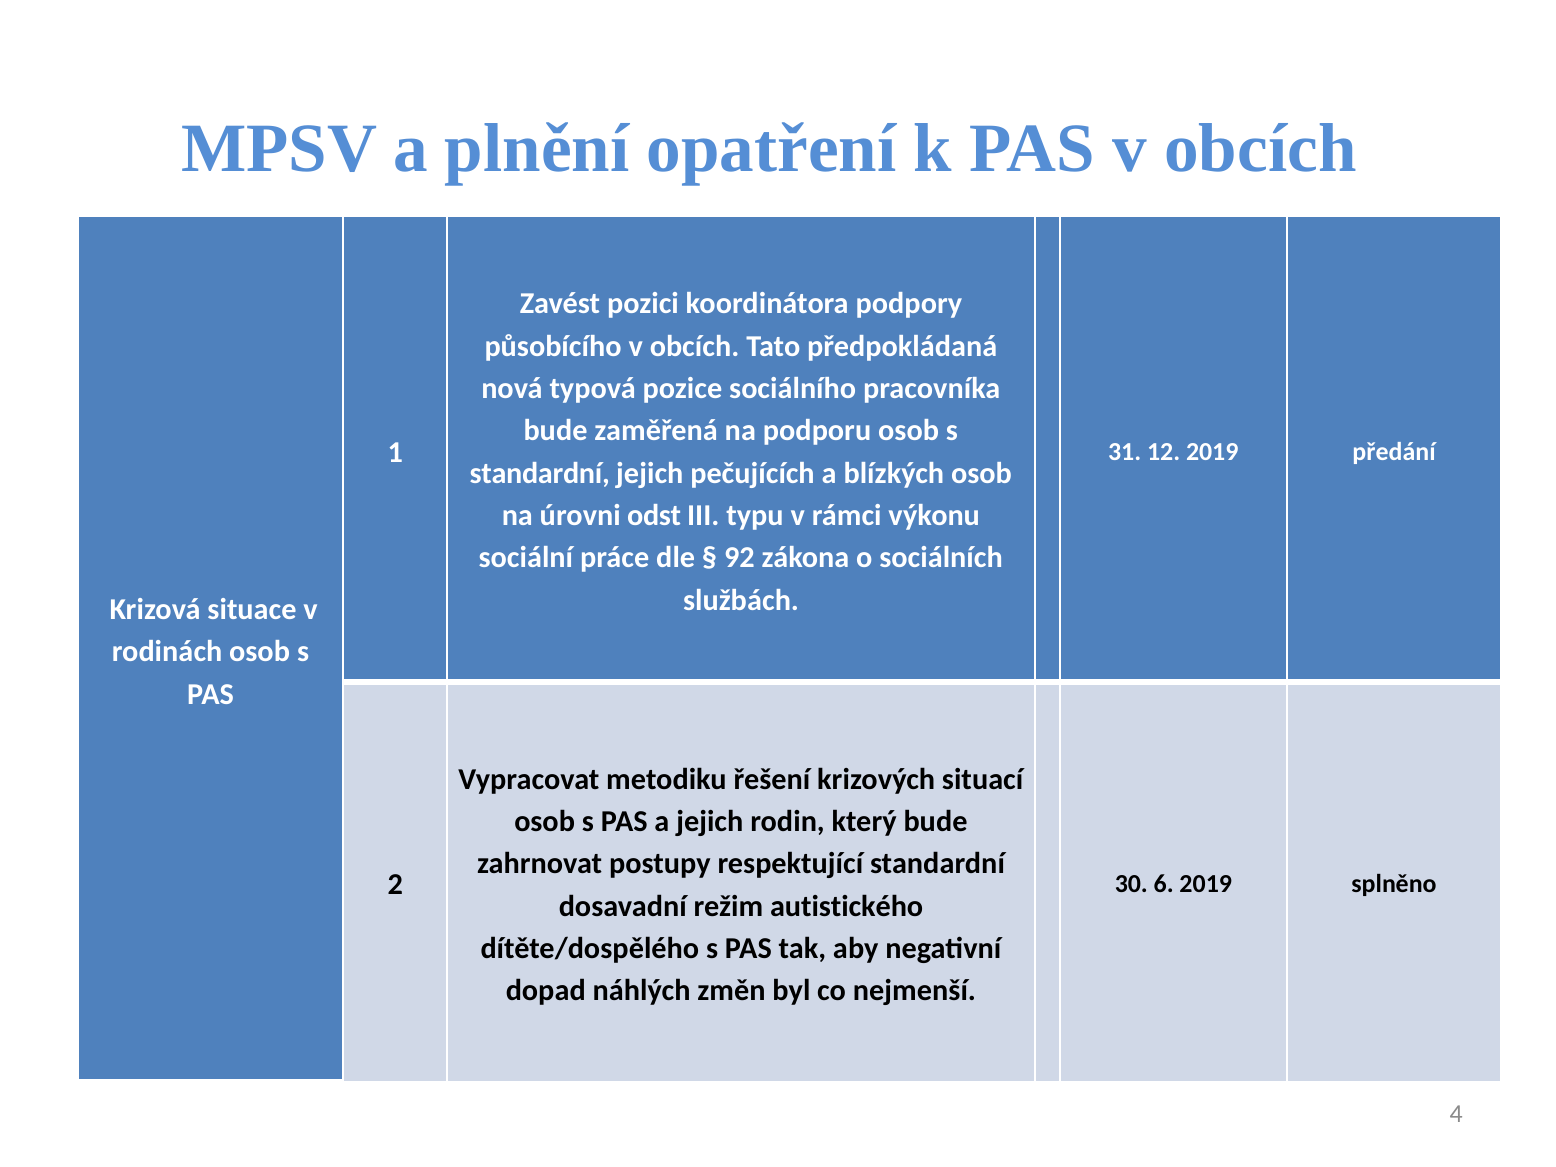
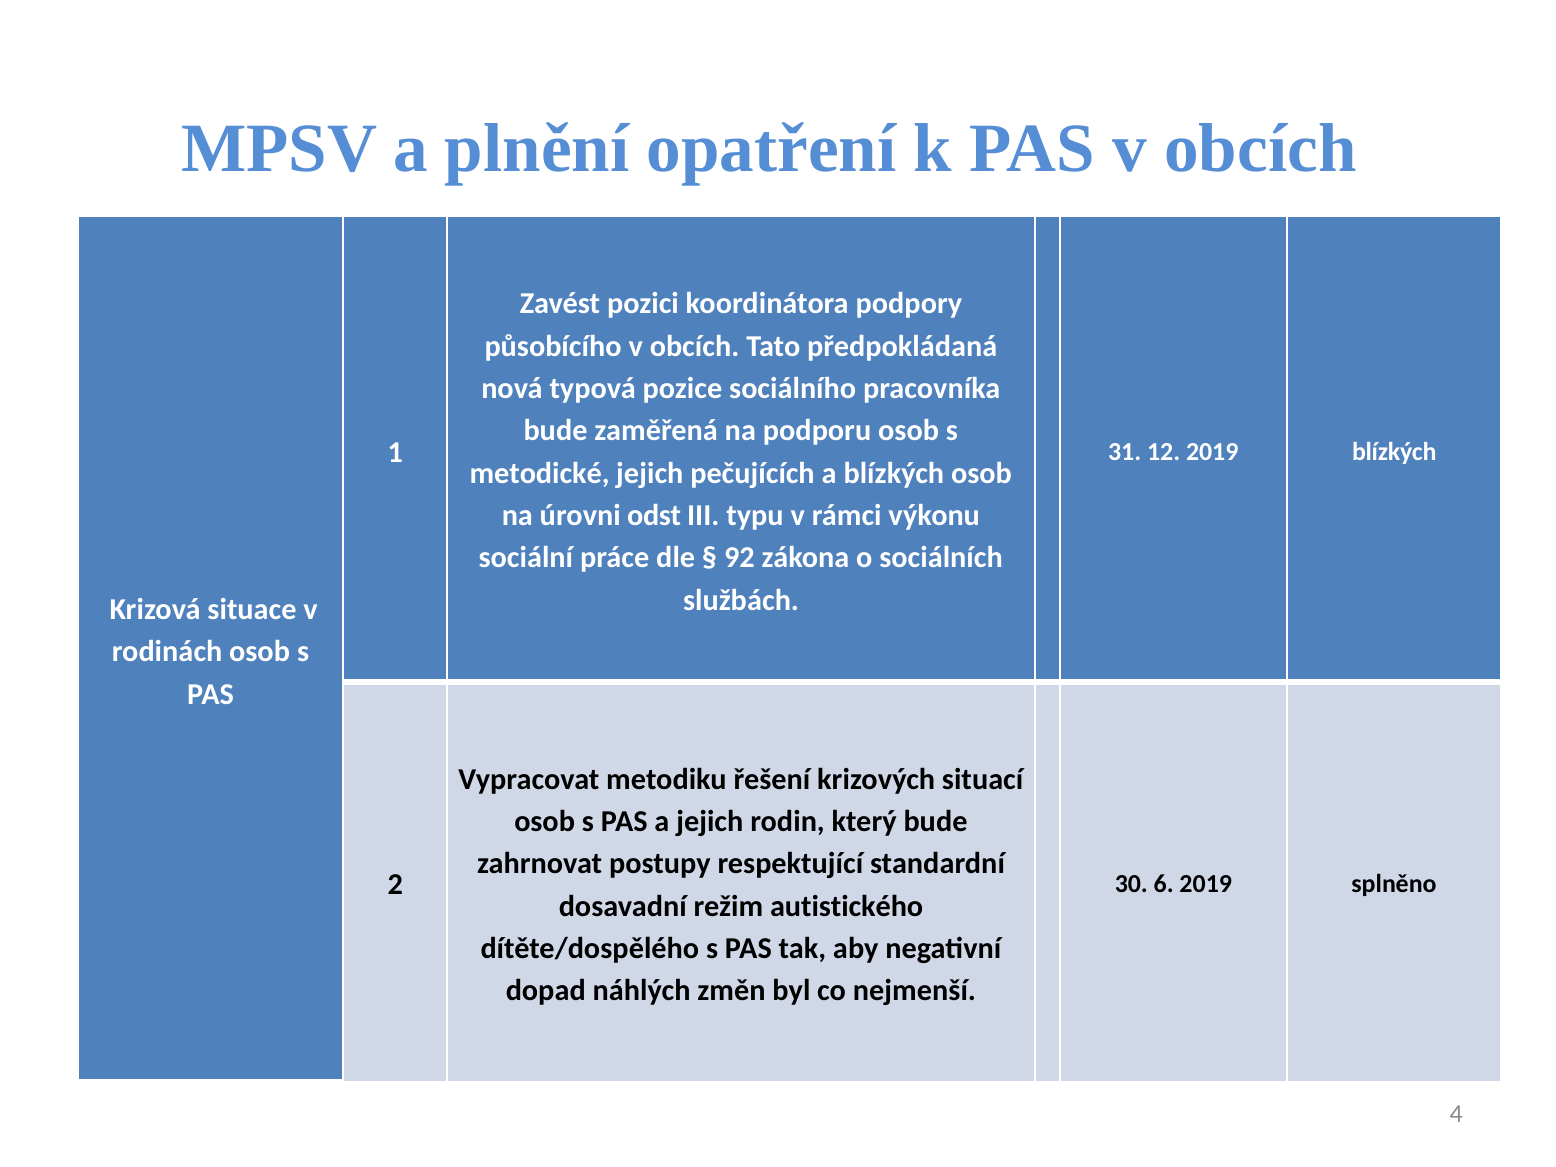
2019 předání: předání -> blízkých (1394, 452)
standardní: standardní -> metodické (540, 473)
